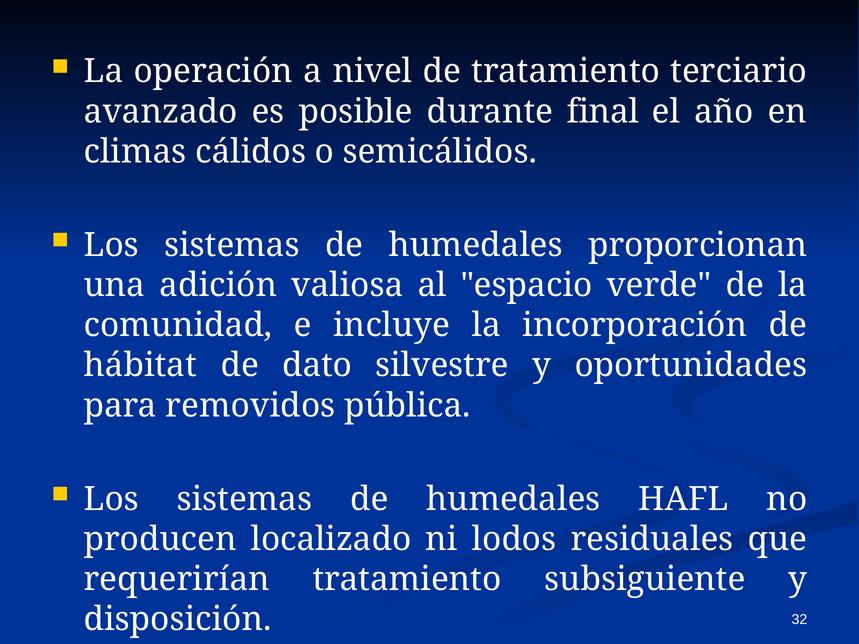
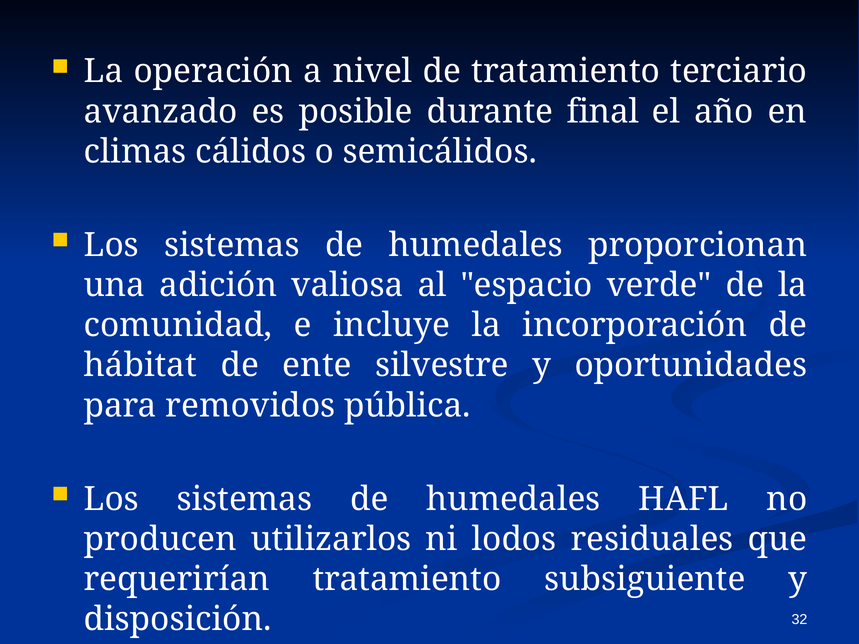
dato: dato -> ente (317, 366)
localizado: localizado -> utilizarlos (331, 539)
